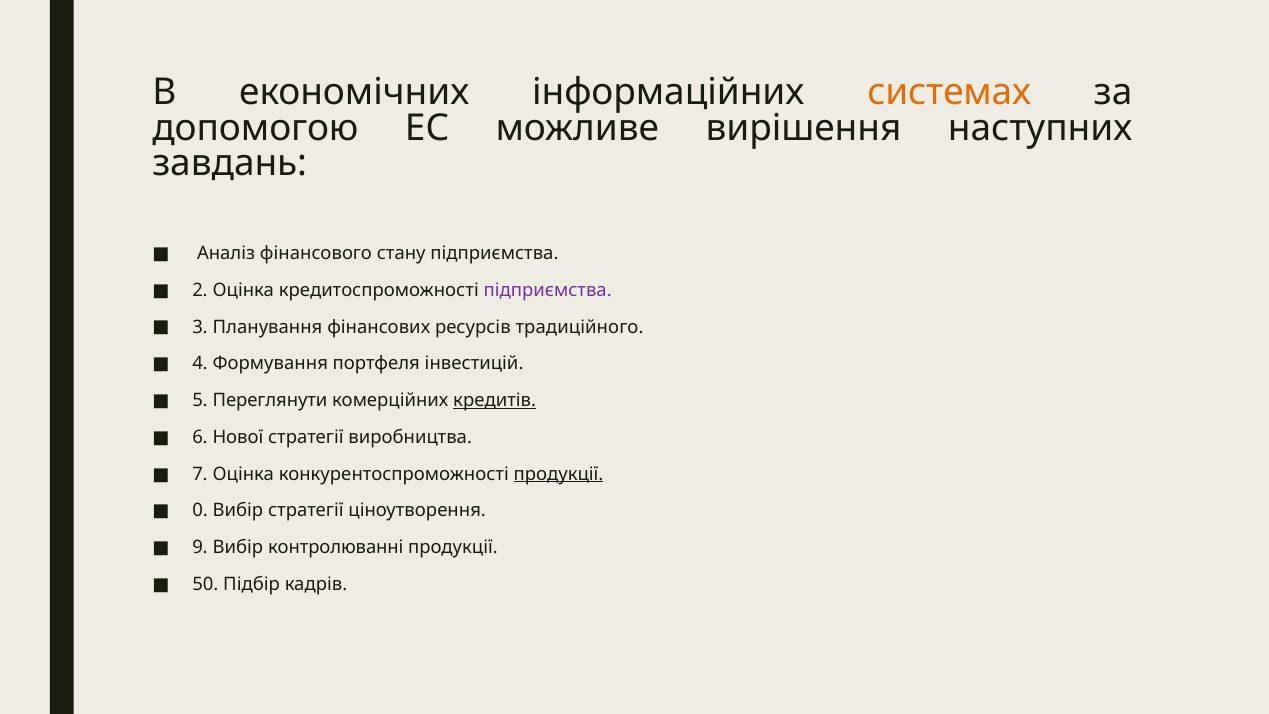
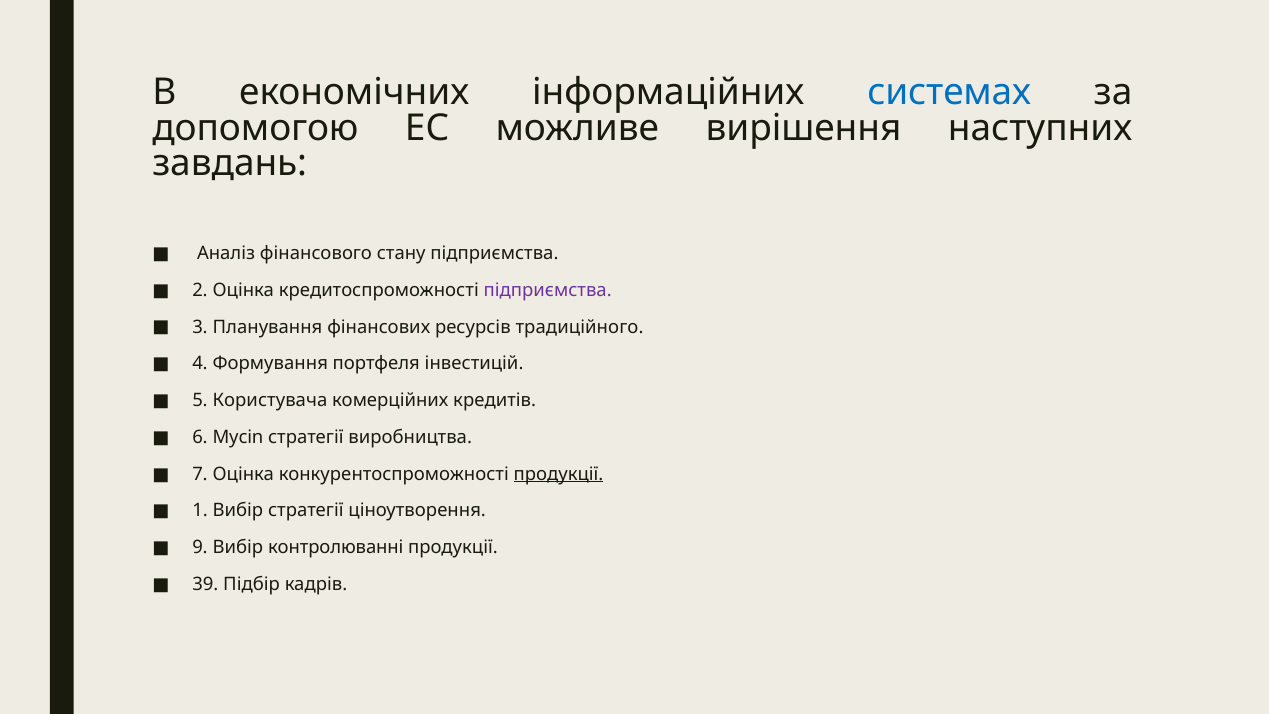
системах colour: orange -> blue (949, 92)
Переглянути: Переглянути -> Користувача (270, 400)
кредитів underline: present -> none (495, 400)
Нової: Нової -> Mycin (238, 437)
0: 0 -> 1 (200, 511)
50: 50 -> 39 (205, 584)
